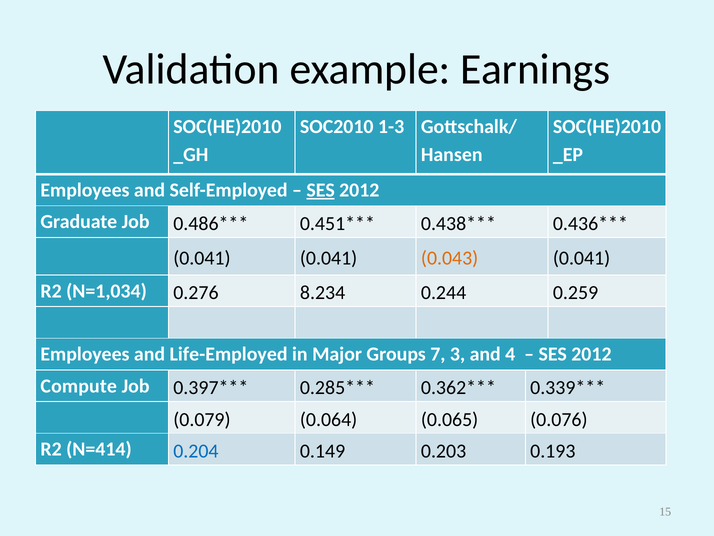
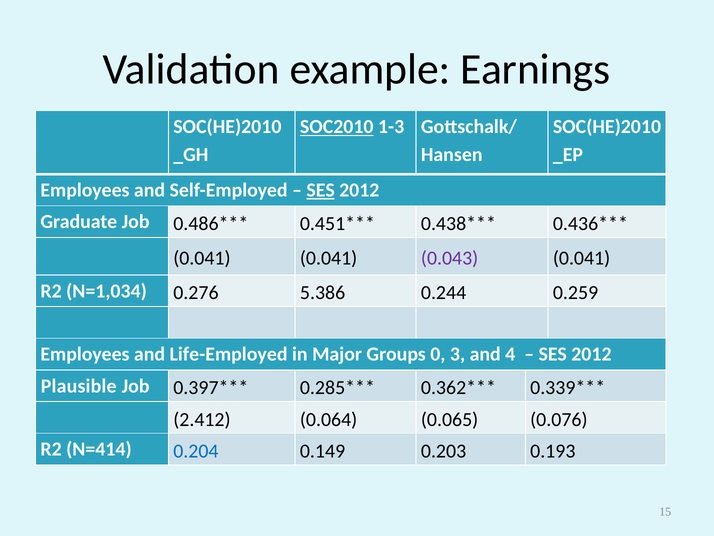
SOC2010 underline: none -> present (337, 127)
0.043 colour: orange -> purple (450, 258)
8.234: 8.234 -> 5.386 (323, 293)
7: 7 -> 0 (438, 354)
Compute: Compute -> Plausible (79, 386)
0.079: 0.079 -> 2.412 (202, 419)
